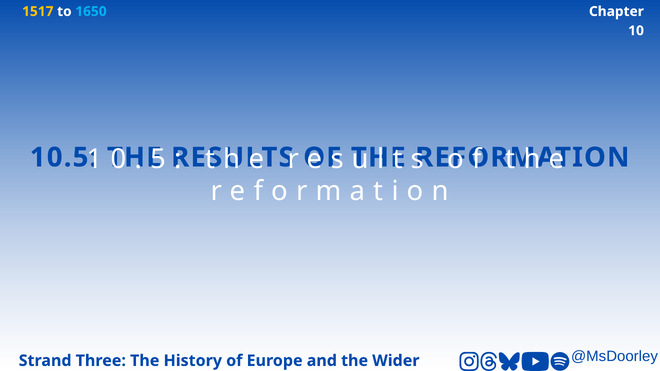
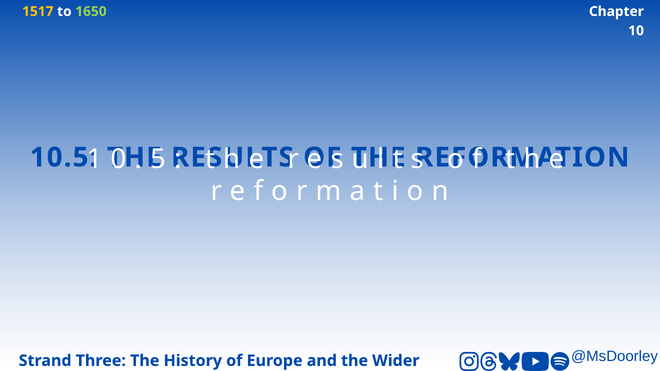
1650 colour: light blue -> light green (91, 11)
